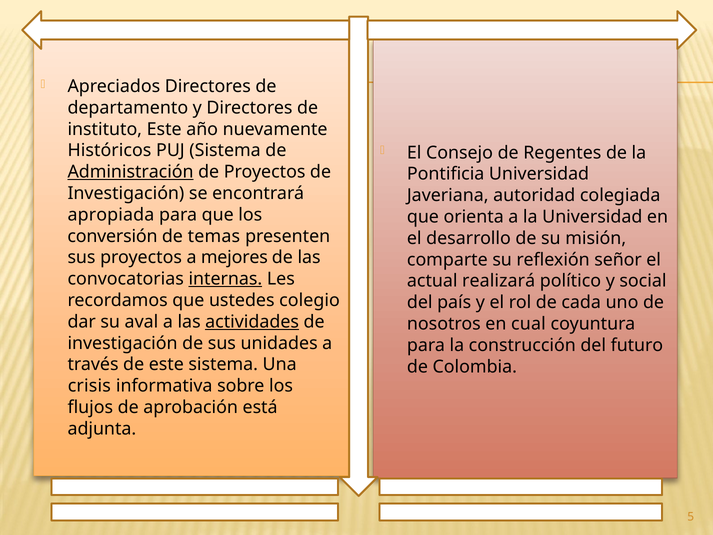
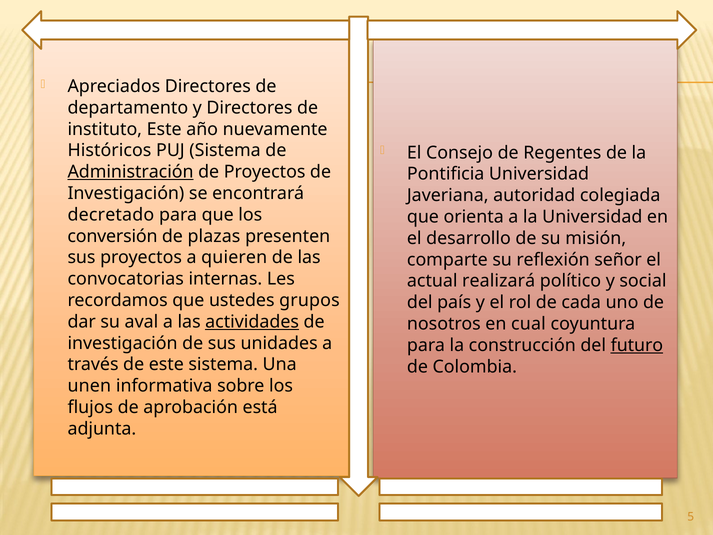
apropiada: apropiada -> decretado (111, 215)
temas: temas -> plazas (214, 236)
mejores: mejores -> quieren (234, 257)
internas underline: present -> none (225, 279)
colegio: colegio -> grupos (309, 300)
futuro underline: none -> present (637, 345)
crisis: crisis -> unen (89, 386)
